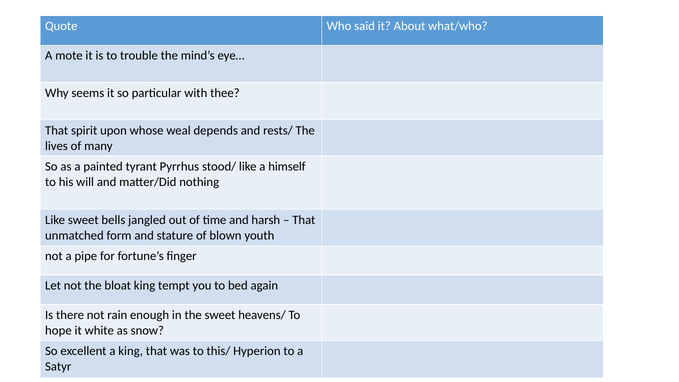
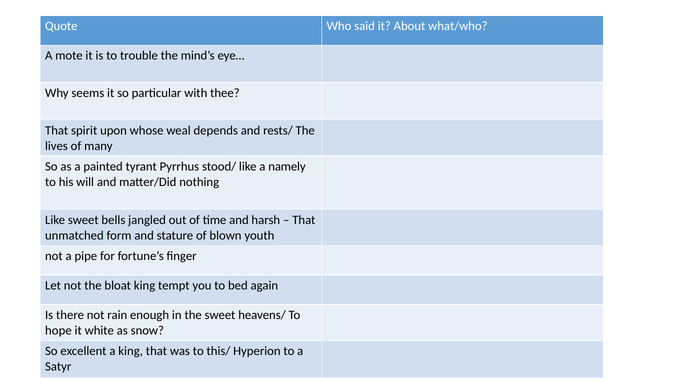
himself: himself -> namely (287, 166)
